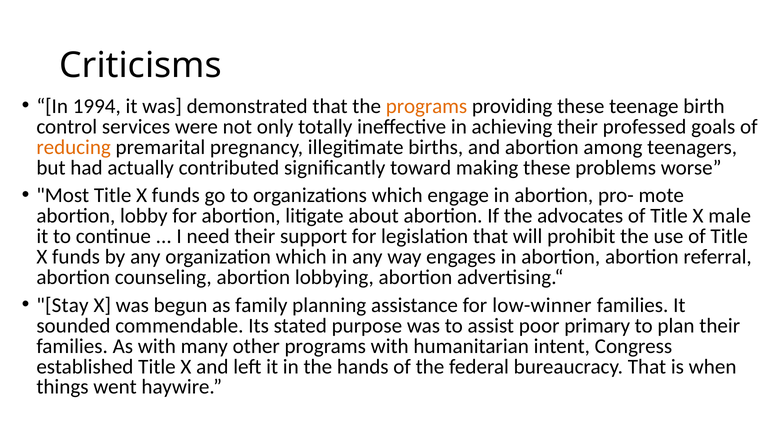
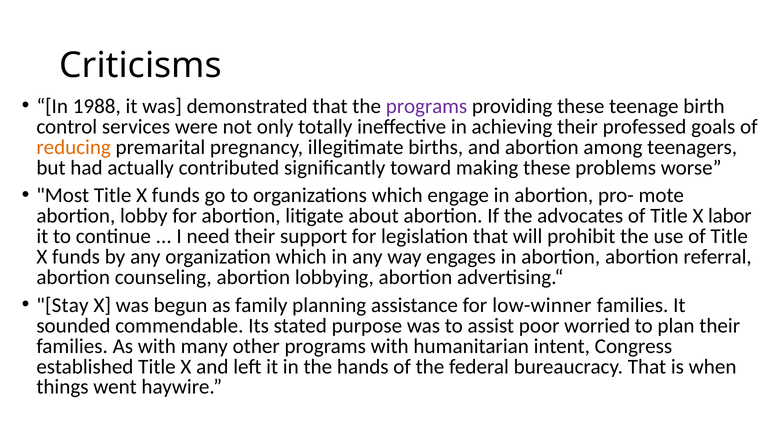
1994: 1994 -> 1988 (97, 106)
programs colour: orange -> purple (426, 106)
male: male -> labor (730, 216)
primary: primary -> worried (597, 326)
